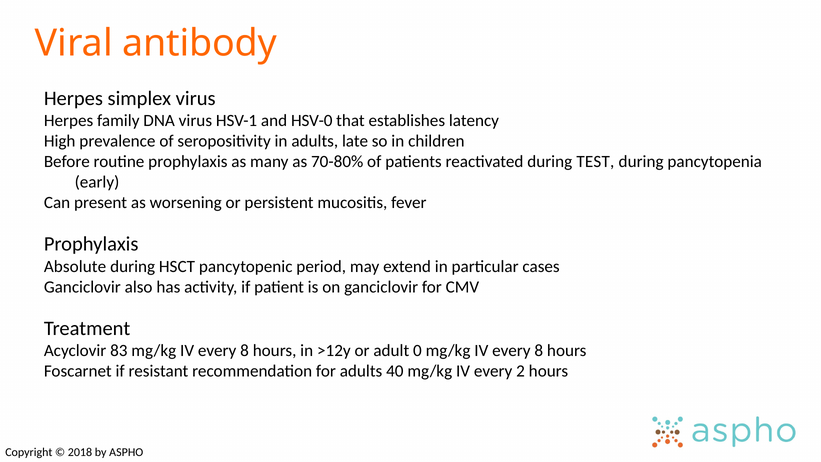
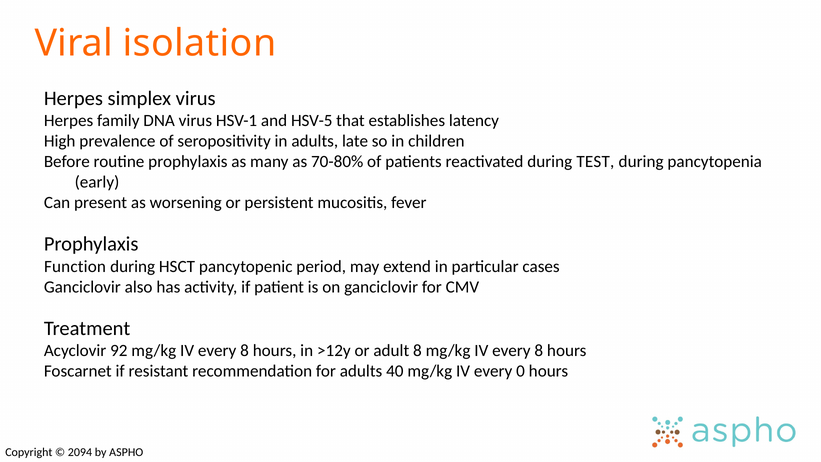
antibody: antibody -> isolation (200, 44)
HSV-0: HSV-0 -> HSV-5 (312, 121)
Absolute: Absolute -> Function (75, 266)
83: 83 -> 92 (119, 351)
adult 0: 0 -> 8 (417, 351)
2: 2 -> 0 (520, 371)
2018: 2018 -> 2094 (80, 452)
